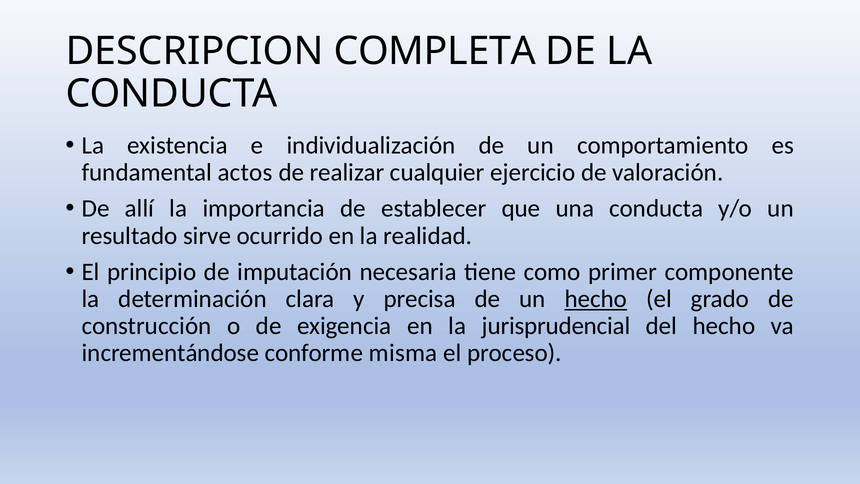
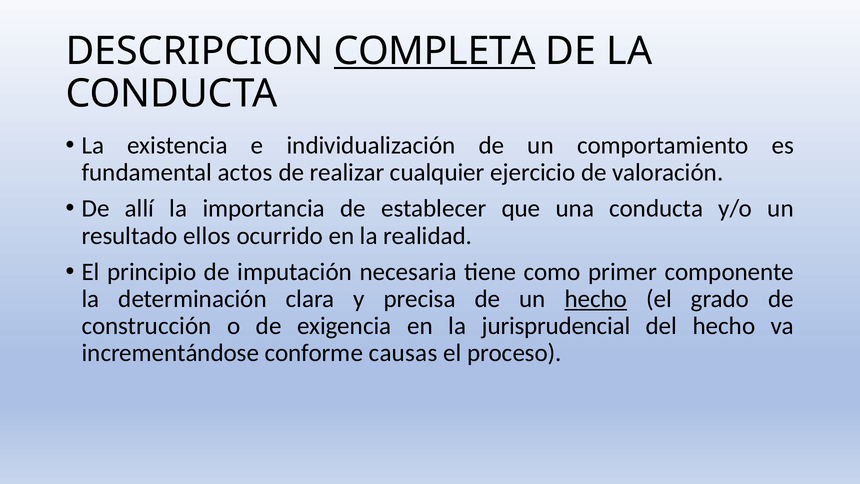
COMPLETA underline: none -> present (435, 51)
sirve: sirve -> ellos (207, 236)
misma: misma -> causas (403, 353)
